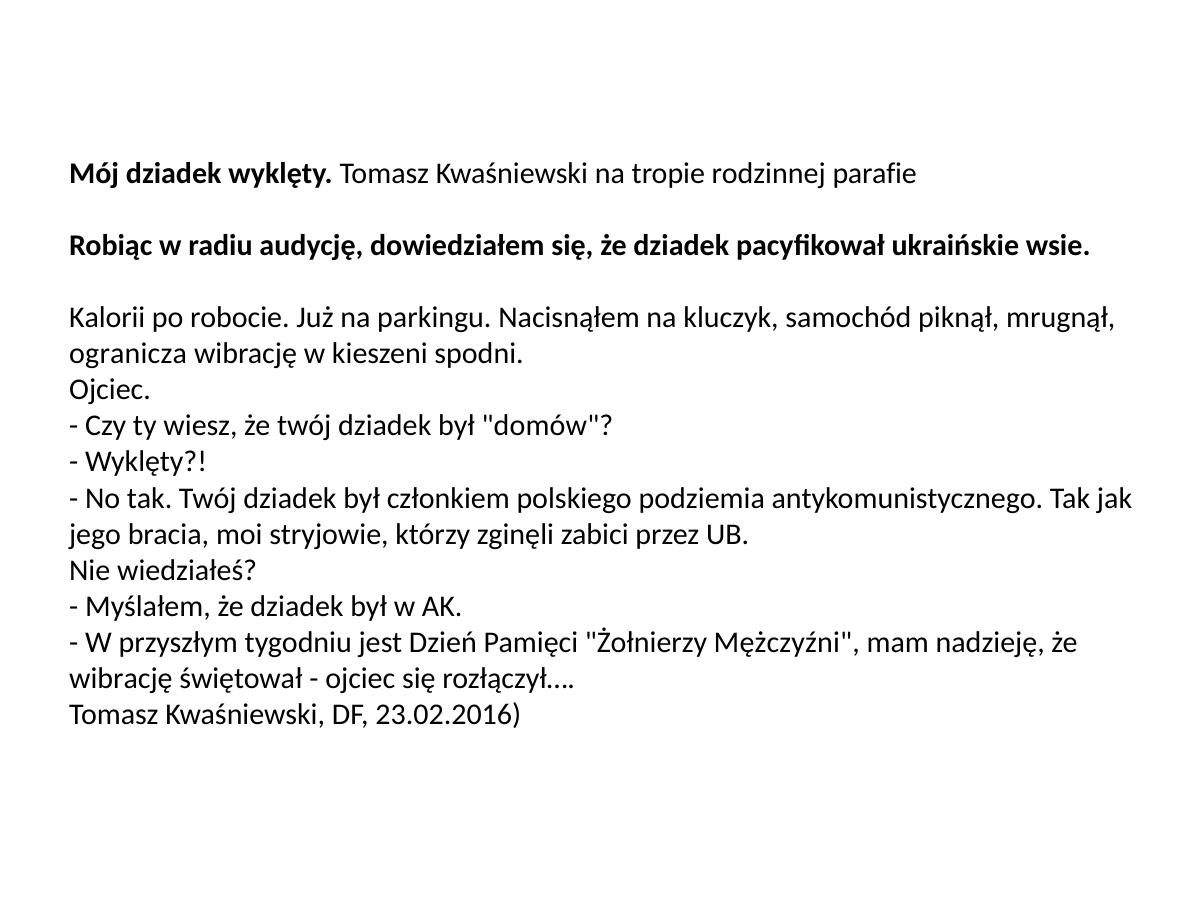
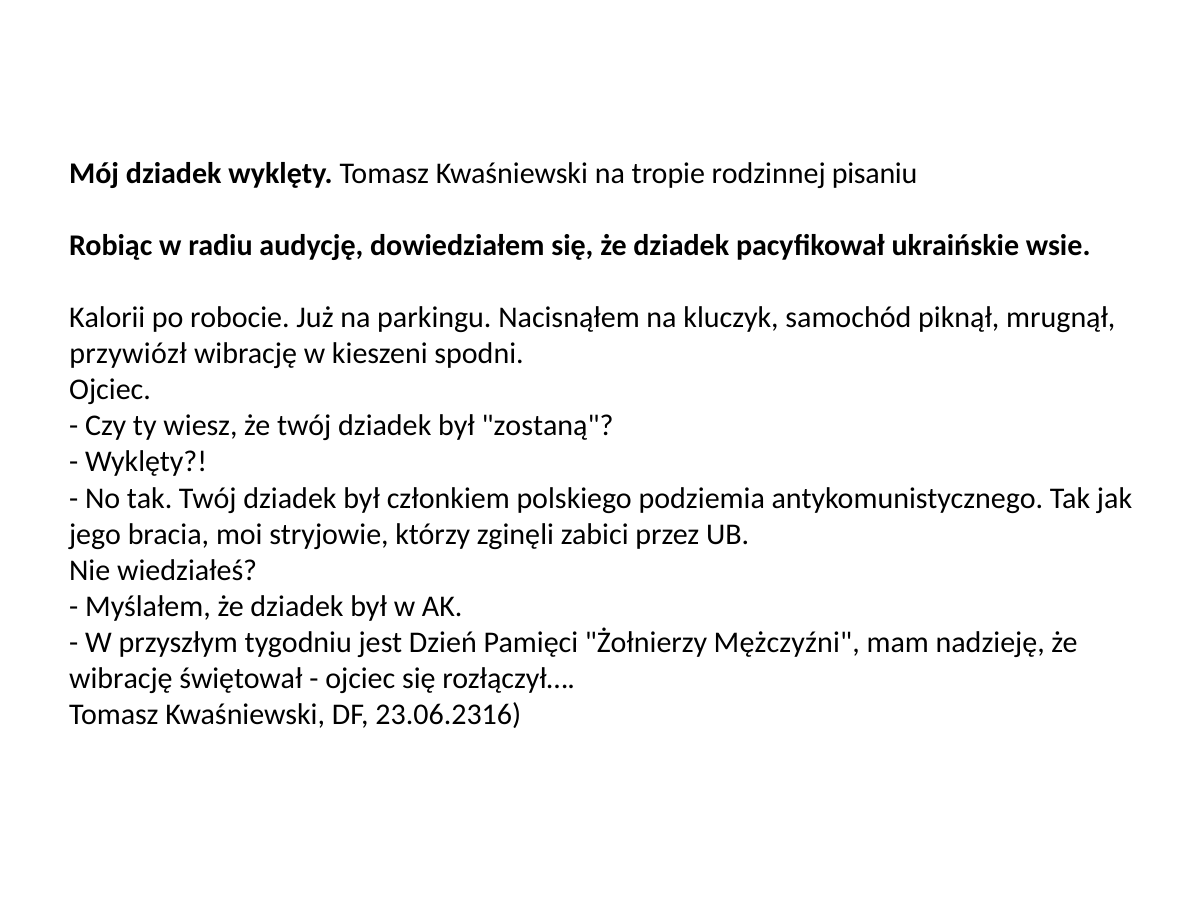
parafie: parafie -> pisaniu (875, 174)
ogranicza: ogranicza -> przywiózł (128, 354)
domów: domów -> zostaną (548, 426)
23.02.2016: 23.02.2016 -> 23.06.2316 (448, 714)
